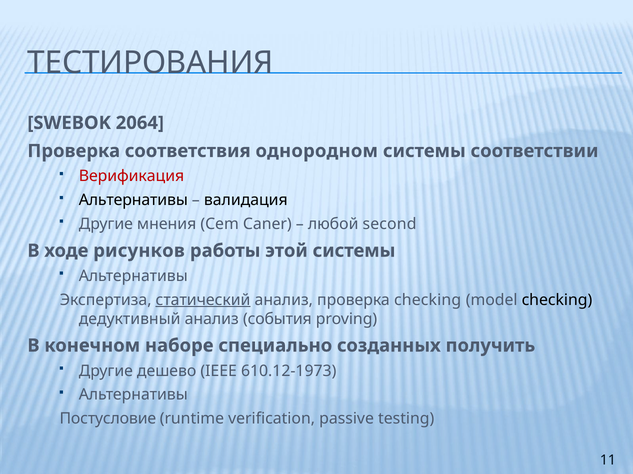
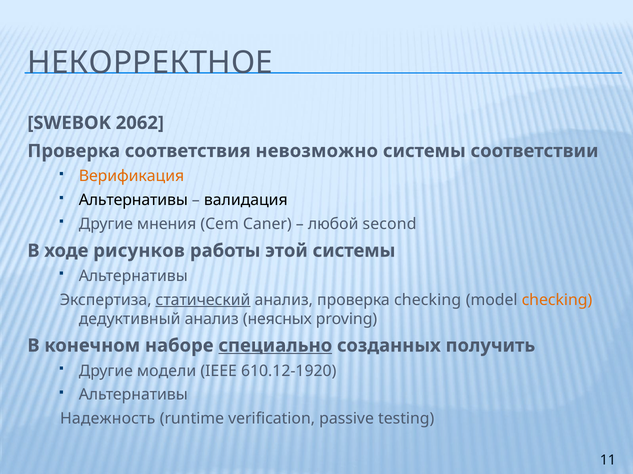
ТЕСТИРОВАНИЯ: ТЕСТИРОВАНИЯ -> НЕКОРРЕКТНОЕ (150, 63)
2064: 2064 -> 2062 (140, 123)
однородном: однородном -> невозможно (317, 151)
Верификация colour: red -> orange (131, 177)
checking colour: black -> orange (557, 300)
события: события -> неясных (277, 319)
специально underline: none -> present (275, 346)
дешево: дешево -> модели (167, 371)
610.12-1973: 610.12-1973 -> 610.12-1920 (289, 371)
Постусловие: Постусловие -> Надежность (108, 419)
